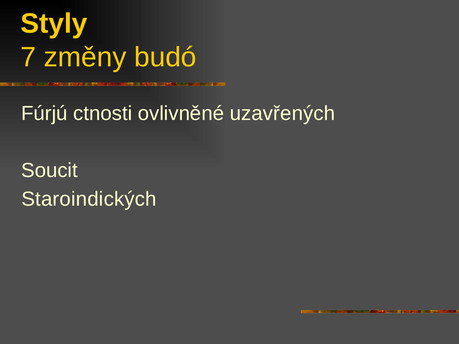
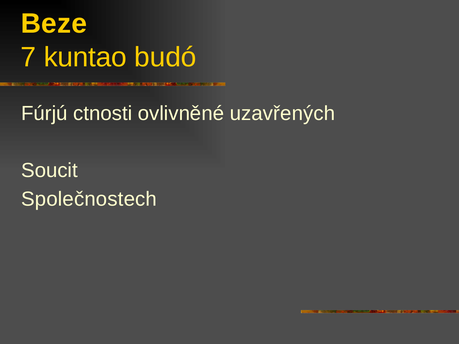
Styly: Styly -> Beze (54, 24)
změny: změny -> kuntao (85, 57)
Staroindických: Staroindických -> Společnostech (89, 199)
